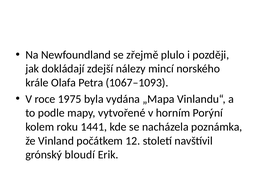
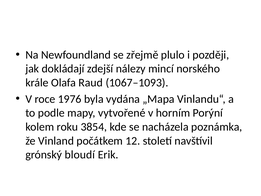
Petra: Petra -> Raud (91, 83)
1975: 1975 -> 1976 (70, 99)
1441: 1441 -> 3854 (94, 127)
